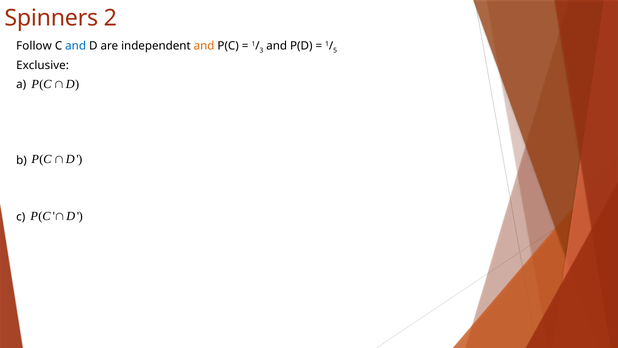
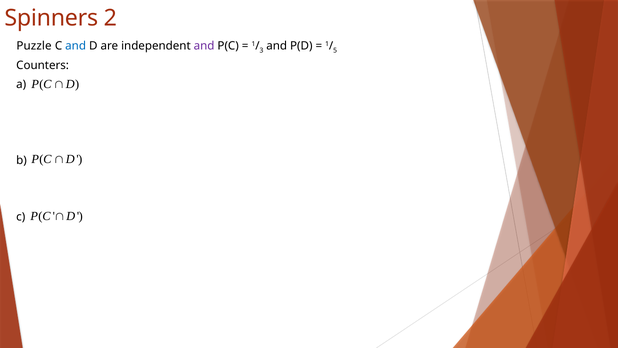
Follow: Follow -> Puzzle (34, 46)
and colour: orange -> purple (204, 46)
Exclusive: Exclusive -> Counters (43, 65)
